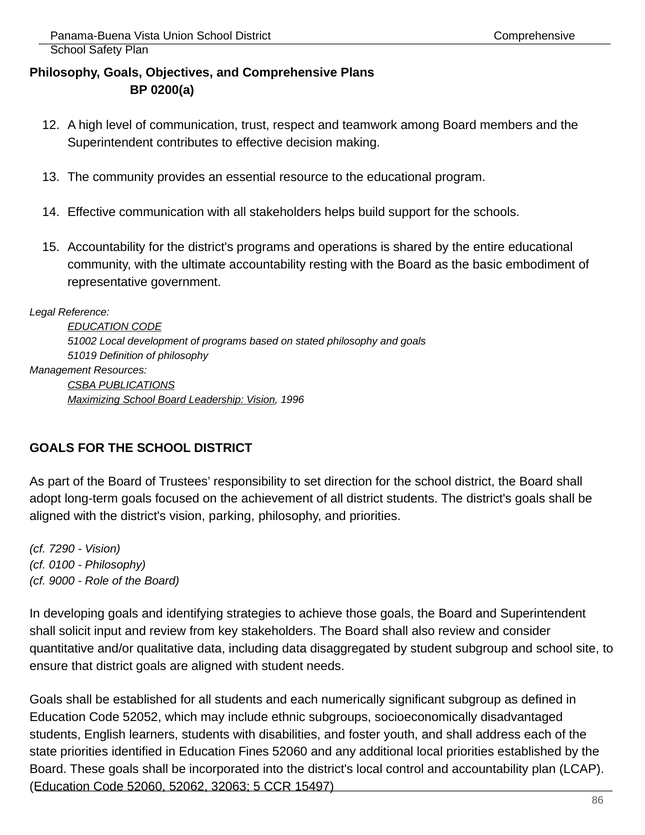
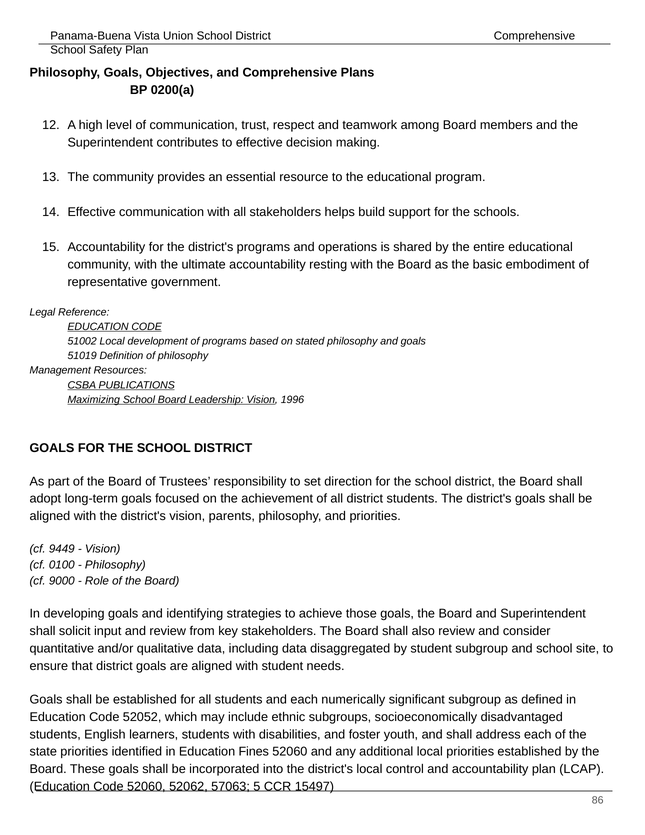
parking: parking -> parents (232, 516)
7290: 7290 -> 9449 (62, 549)
32063: 32063 -> 57063 (231, 786)
